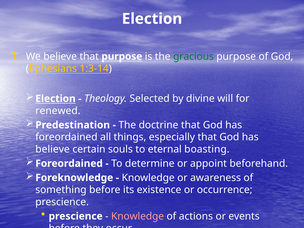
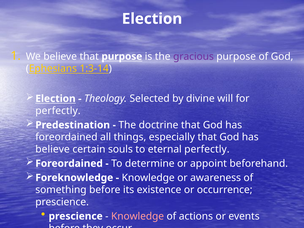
gracious colour: green -> purple (193, 56)
renewed: renewed -> perfectly (58, 111)
eternal boasting: boasting -> perfectly (207, 149)
